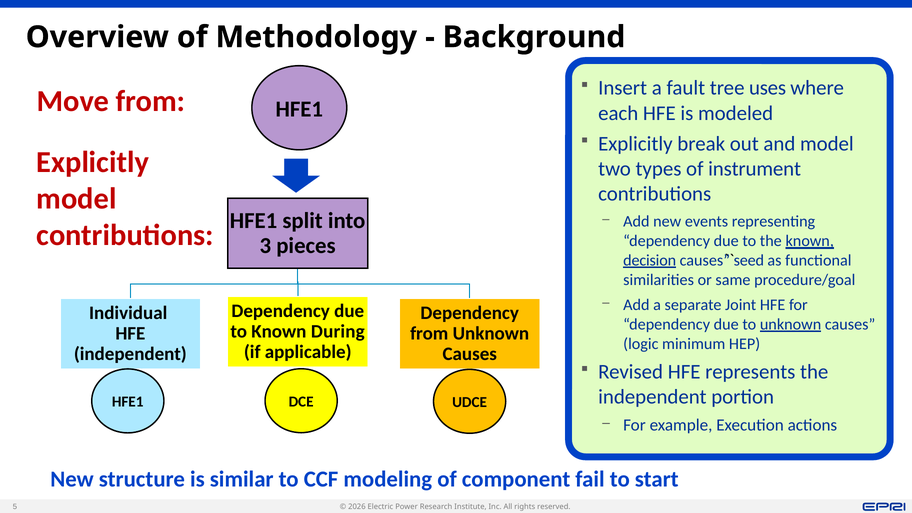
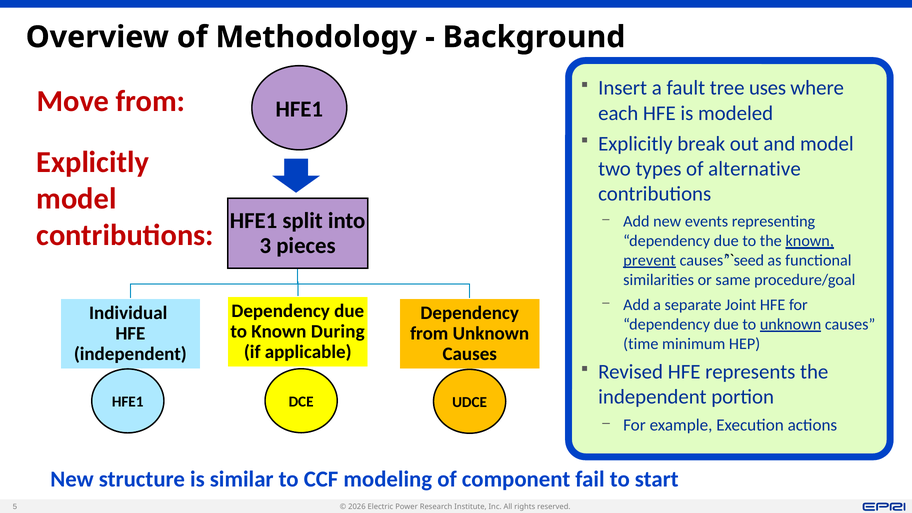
instrument: instrument -> alternative (754, 169)
decision: decision -> prevent (649, 260)
logic: logic -> time (641, 344)
